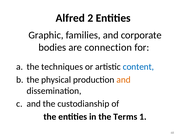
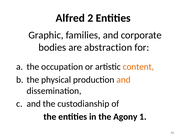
connection: connection -> abstraction (108, 47)
techniques: techniques -> occupation (62, 67)
content colour: blue -> orange (138, 67)
Terms: Terms -> Agony (125, 117)
